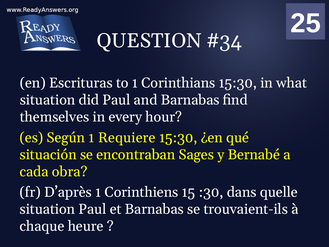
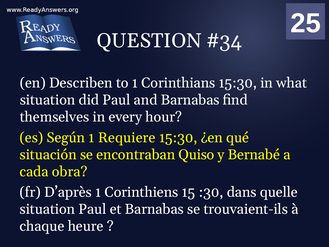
Escrituras: Escrituras -> Describen (81, 83)
Sages: Sages -> Quiso (196, 154)
